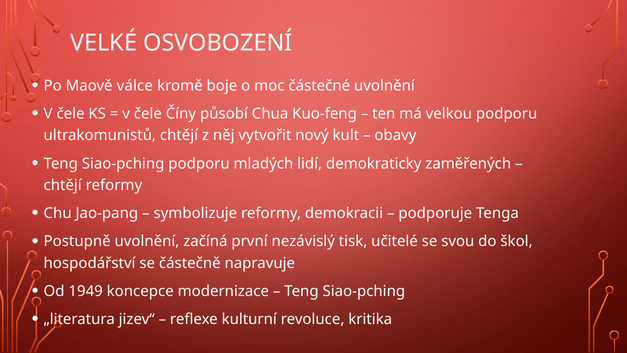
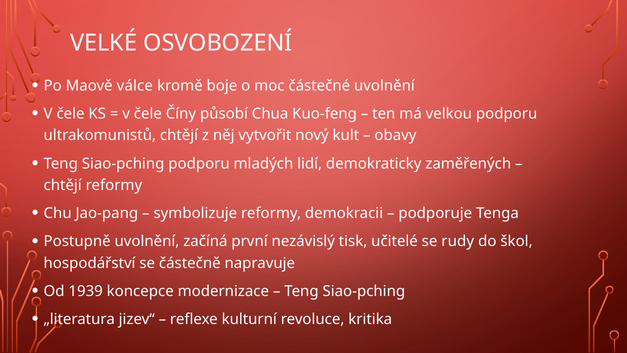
svou: svou -> rudy (458, 241)
1949: 1949 -> 1939 (86, 291)
